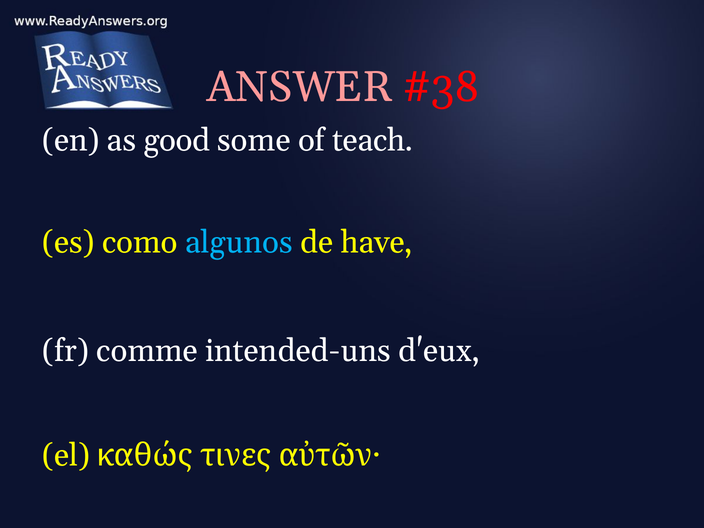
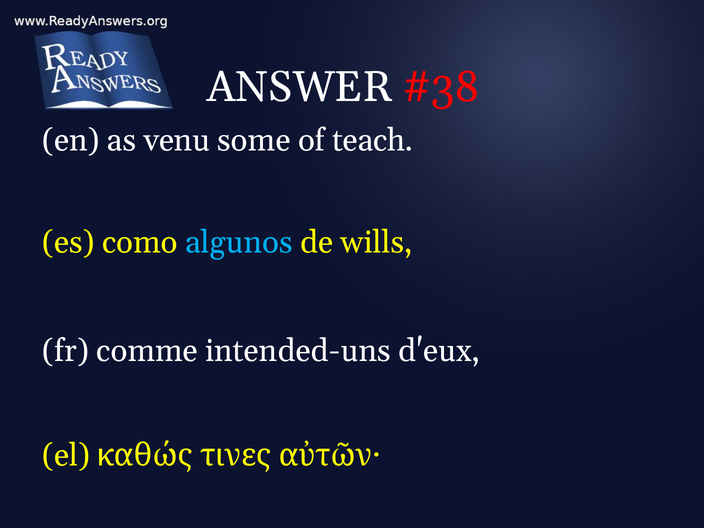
ANSWER colour: pink -> white (300, 87)
good: good -> venu (177, 140)
have: have -> wills (377, 242)
